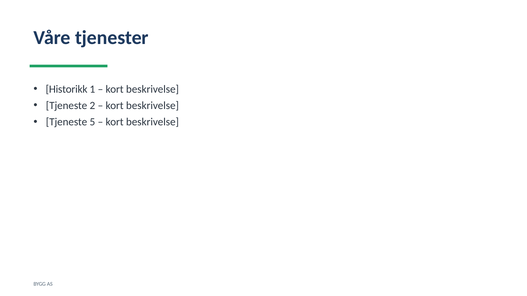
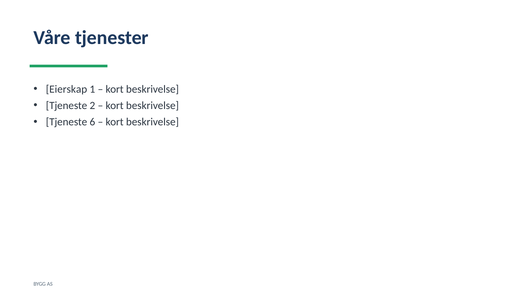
Historikk: Historikk -> Eierskap (67, 89)
5: 5 -> 6 (92, 122)
